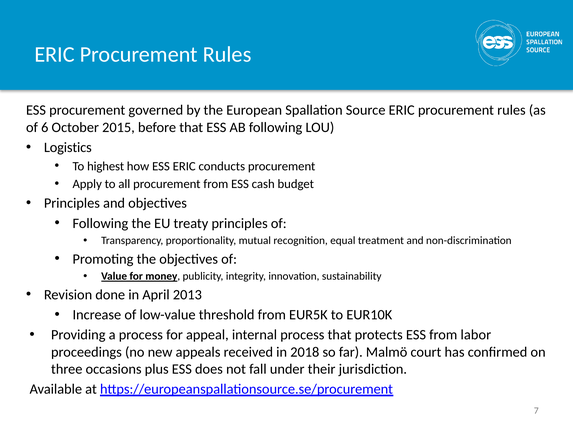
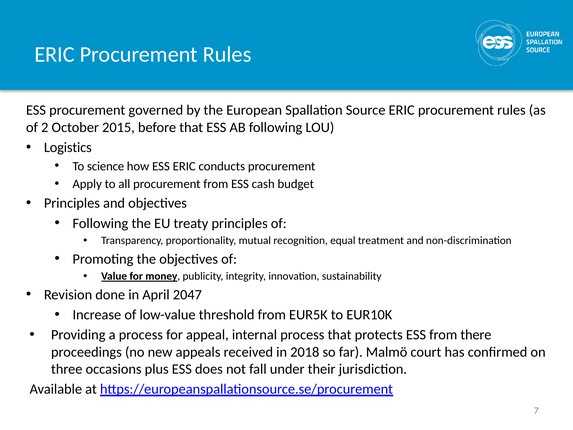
6: 6 -> 2 (45, 127)
highest: highest -> science (106, 166)
2013: 2013 -> 2047 (187, 294)
labor: labor -> there (476, 335)
